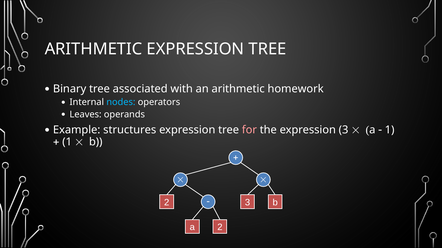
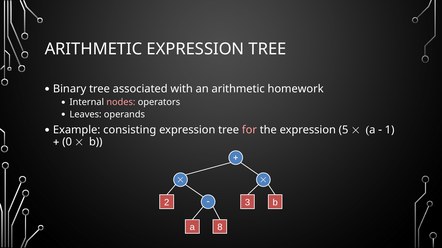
nodes colour: light blue -> pink (121, 102)
structures: structures -> consisting (130, 130)
expression 3: 3 -> 5 (344, 130)
1: 1 -> 0 (67, 142)
a 2: 2 -> 8 (220, 228)
